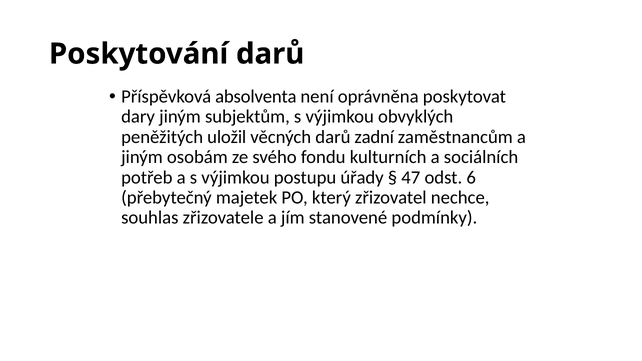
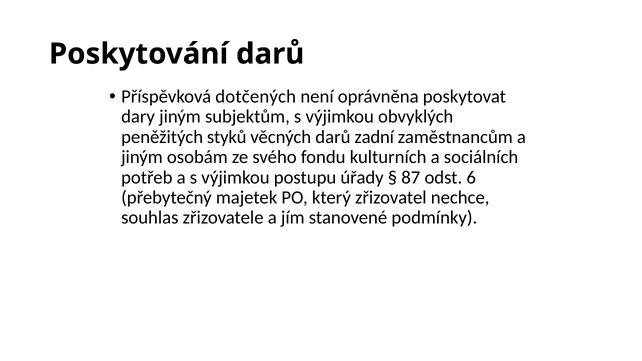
absolventa: absolventa -> dotčených (256, 97)
uložil: uložil -> styků (227, 137)
47: 47 -> 87 (411, 177)
